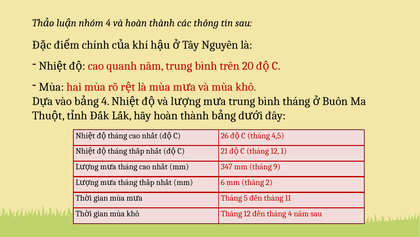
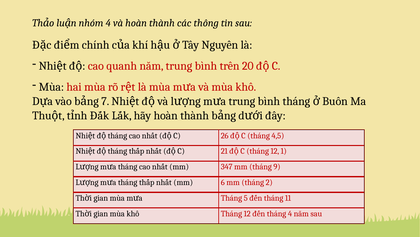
4: 4 -> 7 (105, 101)
